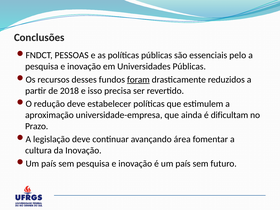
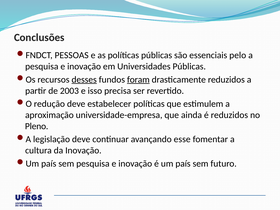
desses underline: none -> present (84, 80)
2018: 2018 -> 2003 (69, 91)
é dificultam: dificultam -> reduzidos (229, 115)
Prazo: Prazo -> Pleno (37, 126)
área: área -> esse (182, 139)
